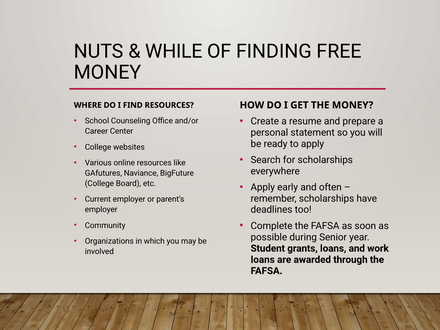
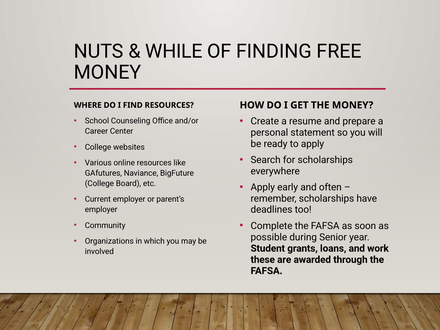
loans: loans -> these (263, 260)
